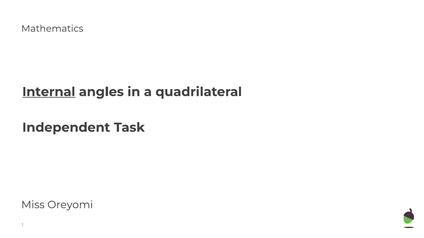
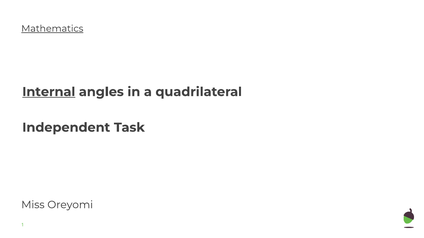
Mathematics underline: none -> present (52, 29)
